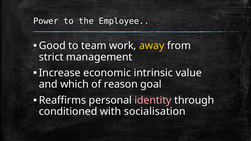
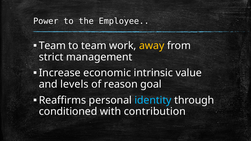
Good: Good -> Team (52, 46)
which: which -> levels (74, 84)
identity colour: pink -> light blue (153, 100)
socialisation: socialisation -> contribution (155, 112)
